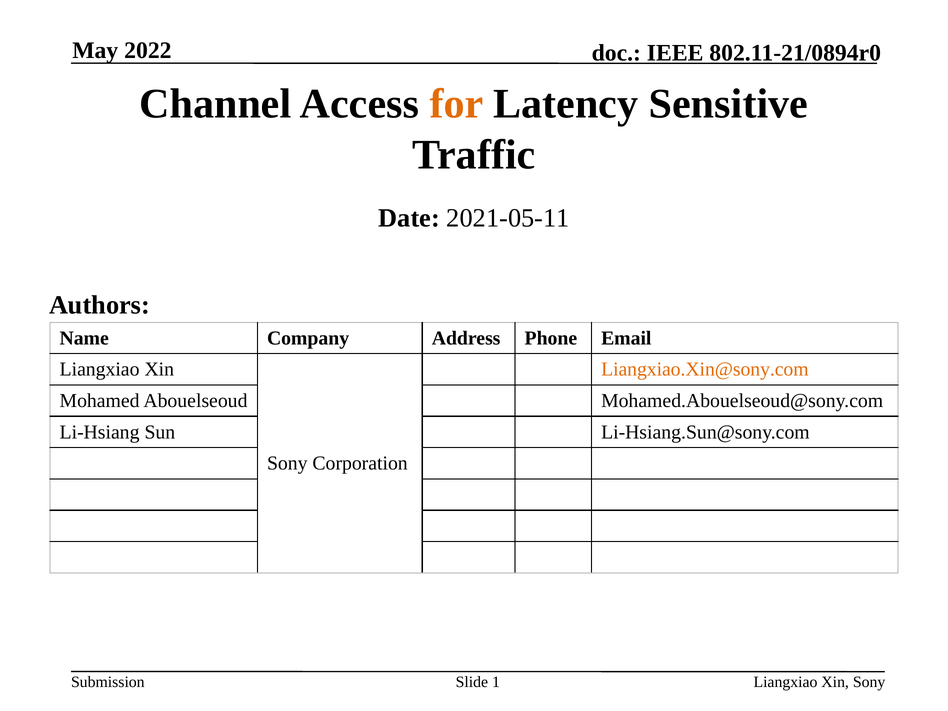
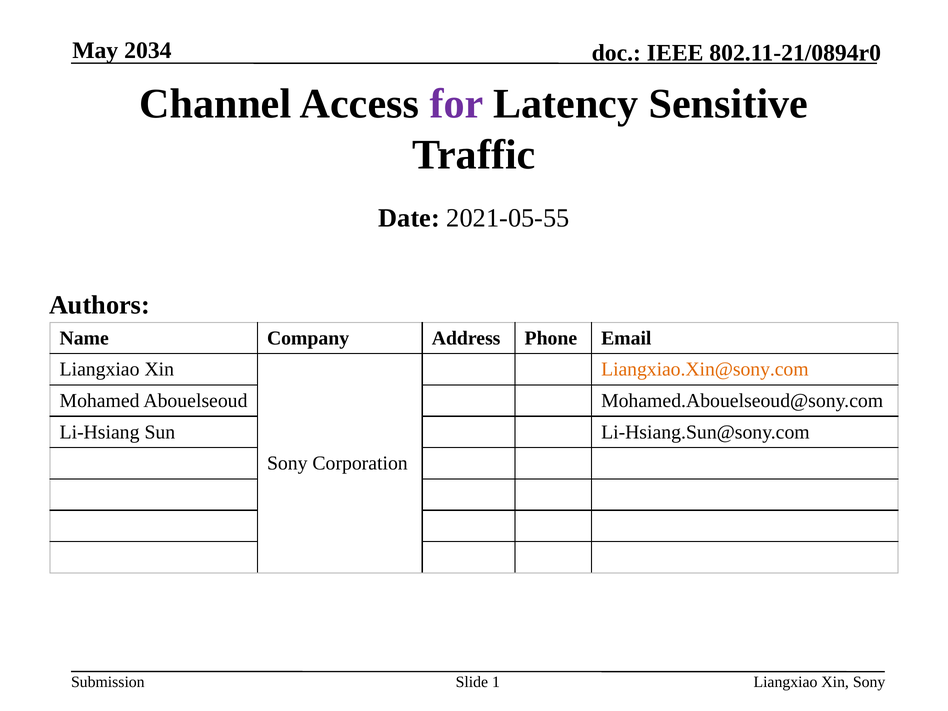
2022: 2022 -> 2034 (148, 50)
for colour: orange -> purple (456, 104)
2021-05-11: 2021-05-11 -> 2021-05-55 (508, 218)
